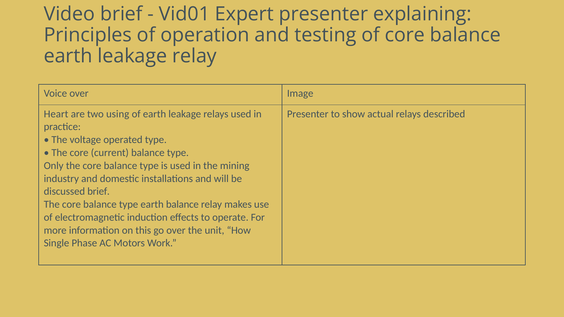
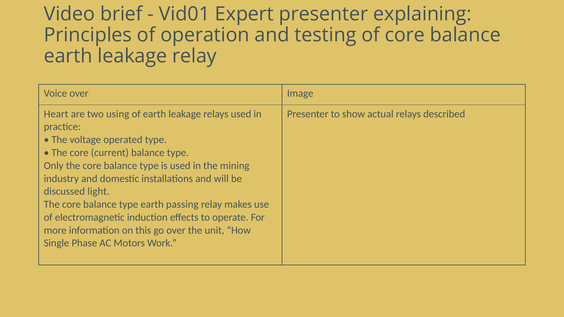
discussed brief: brief -> light (98, 192)
earth balance: balance -> passing (182, 205)
